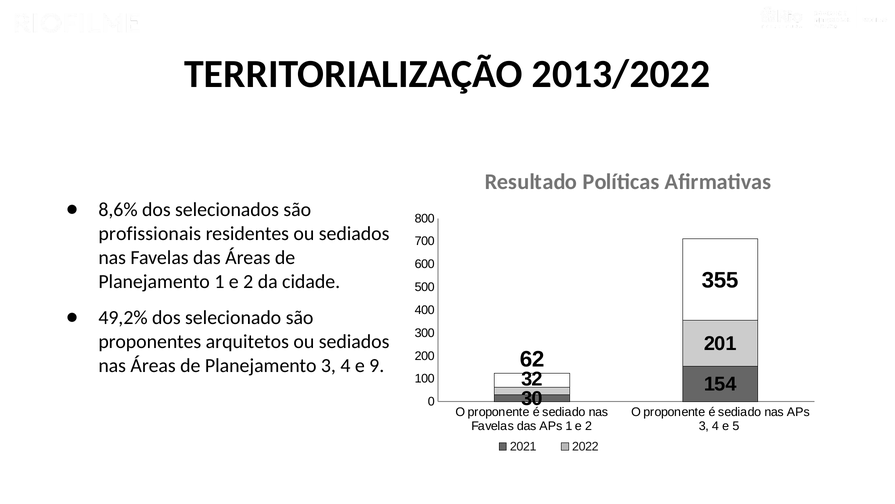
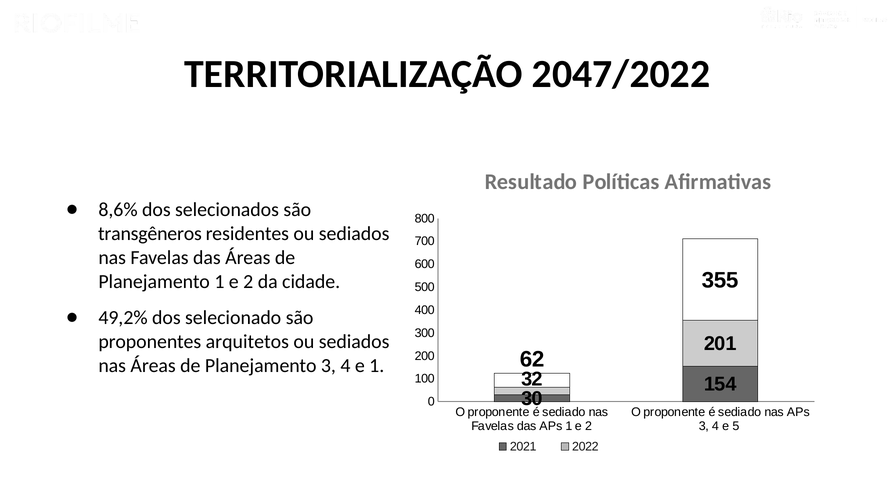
2013/2022: 2013/2022 -> 2047/2022 (621, 74)
profissionais: profissionais -> transgêneros (150, 234)
e 9: 9 -> 1 (377, 365)
